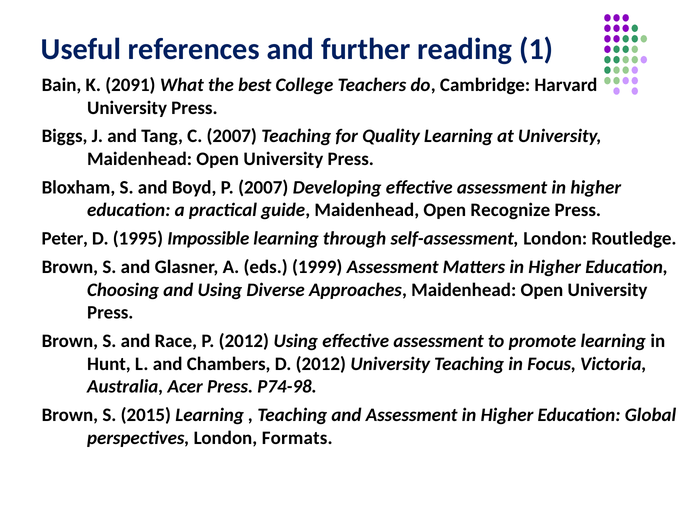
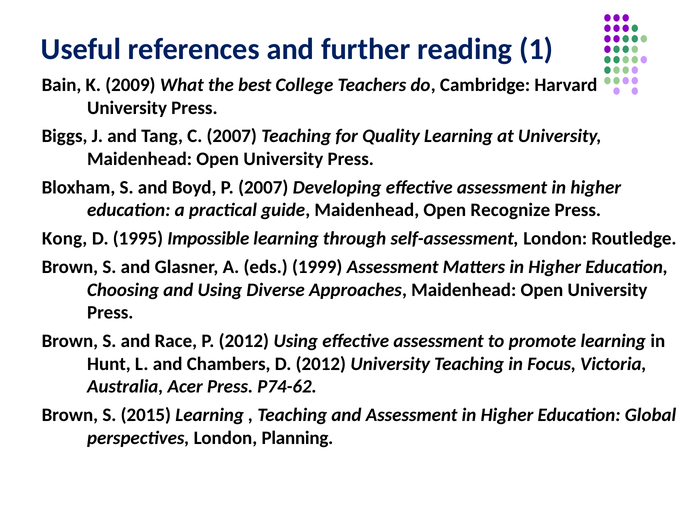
2091: 2091 -> 2009 (130, 85)
Peter: Peter -> Kong (65, 238)
P74-98: P74-98 -> P74-62 (287, 386)
Formats: Formats -> Planning (297, 437)
